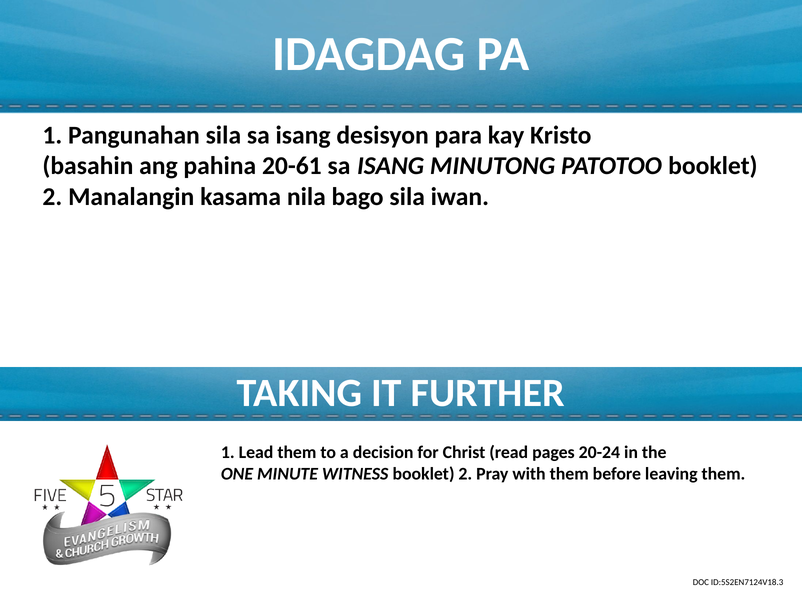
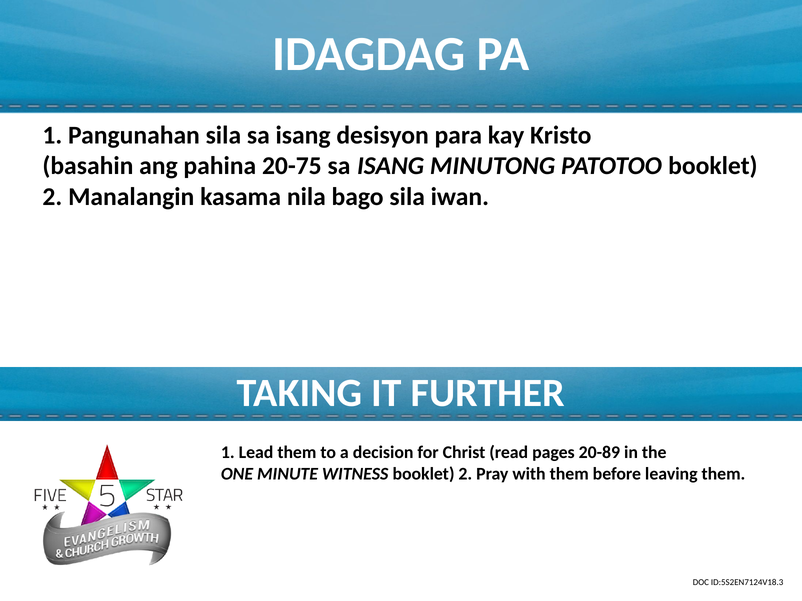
20-61: 20-61 -> 20-75 (292, 166)
20-24: 20-24 -> 20-89 (599, 453)
